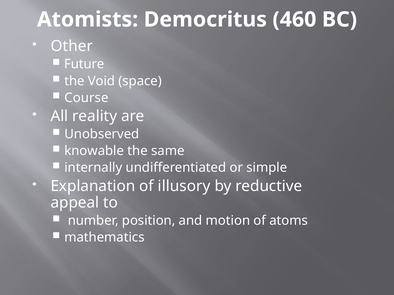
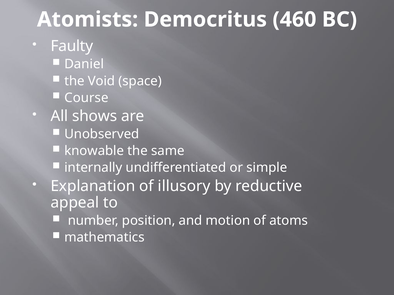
Other: Other -> Faulty (72, 46)
Future: Future -> Daniel (84, 64)
reality: reality -> shows (95, 116)
